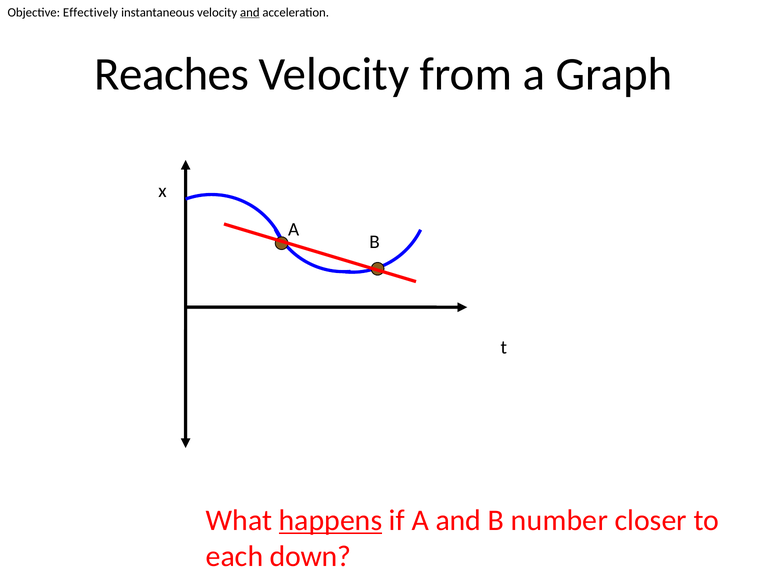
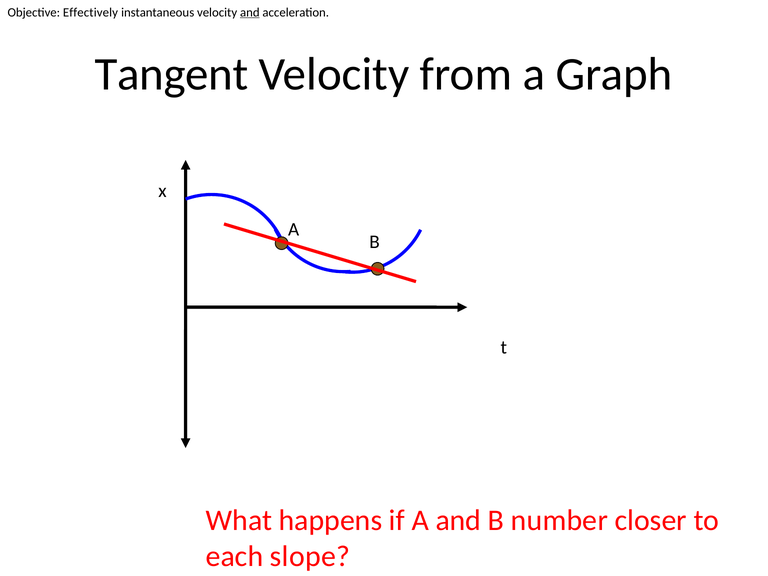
Reaches: Reaches -> Tangent (172, 74)
happens underline: present -> none (331, 520)
down: down -> slope (310, 556)
